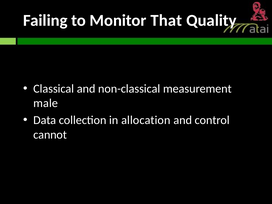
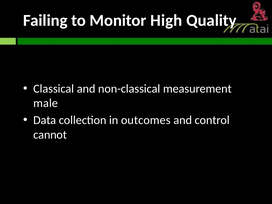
That: That -> High (166, 20)
allocation: allocation -> outcomes (146, 120)
